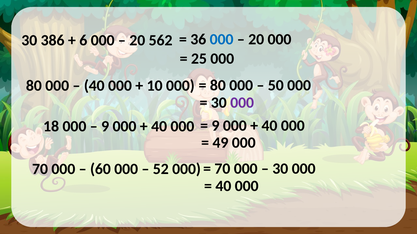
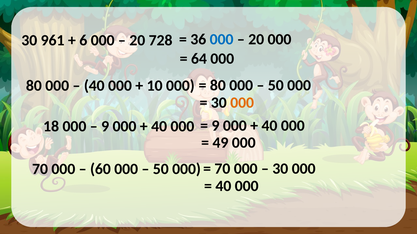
386: 386 -> 961 (53, 41)
562: 562 -> 728 (161, 41)
25: 25 -> 64 (199, 59)
000 colour: purple -> orange (242, 103)
52: 52 -> 50 (161, 170)
